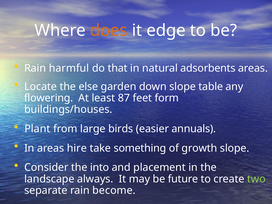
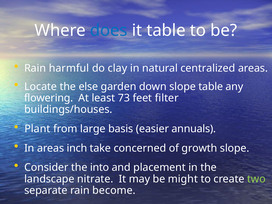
does colour: orange -> blue (109, 30)
it edge: edge -> table (166, 30)
that: that -> clay (118, 68)
adsorbents: adsorbents -> centralized (208, 68)
87: 87 -> 73 (124, 98)
form: form -> filter (167, 98)
birds: birds -> basis (121, 129)
hire: hire -> inch (77, 148)
something: something -> concerned (140, 148)
always: always -> nitrate (95, 179)
future: future -> might (183, 179)
